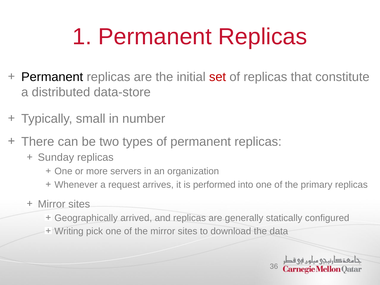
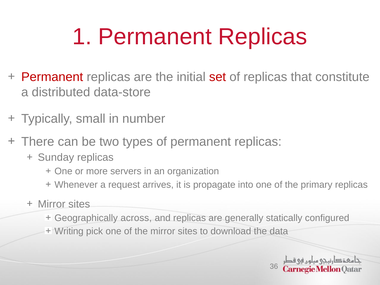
Permanent colour: black -> red (52, 77)
performed: performed -> propagate (214, 185)
arrived: arrived -> across (136, 218)
